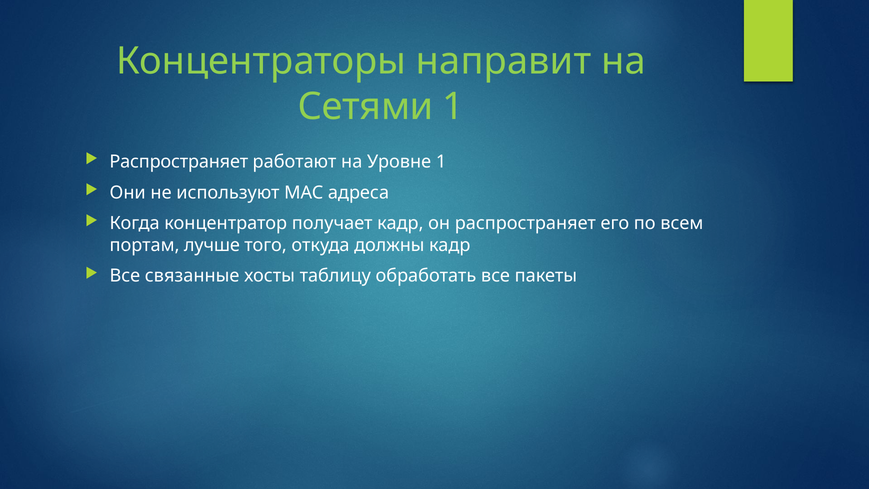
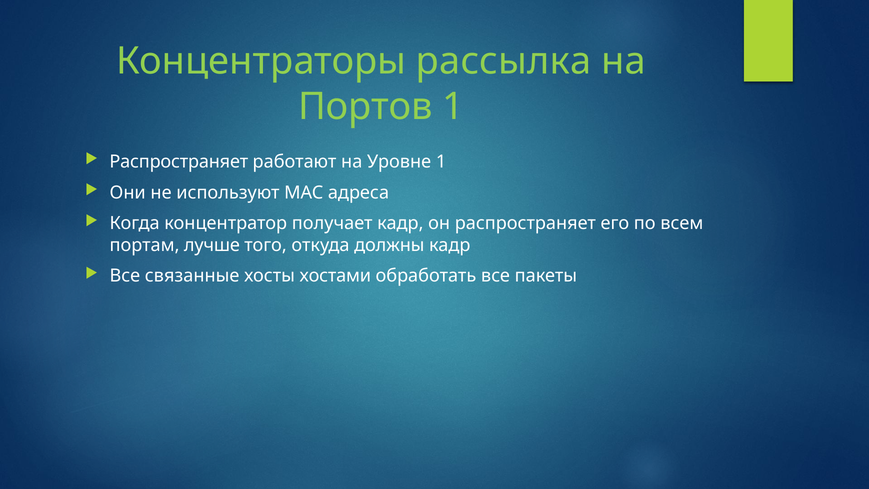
направит: направит -> рассылка (504, 61)
Сетями: Сетями -> Портов (365, 107)
таблицу: таблицу -> хостами (335, 276)
